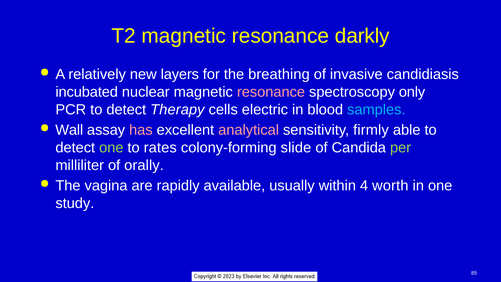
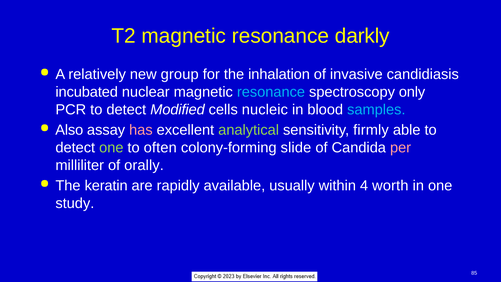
layers: layers -> group (180, 74)
breathing: breathing -> inhalation (279, 74)
resonance colour: pink -> light blue (271, 92)
Therapy: Therapy -> Modified (178, 110)
electric: electric -> nucleic (265, 110)
Wall: Wall -> Also (69, 130)
analytical colour: pink -> light green (249, 130)
rates: rates -> often (160, 148)
per colour: light green -> pink (401, 148)
vagina: vagina -> keratin (106, 186)
